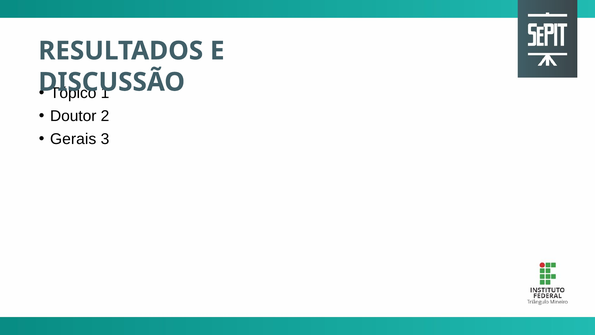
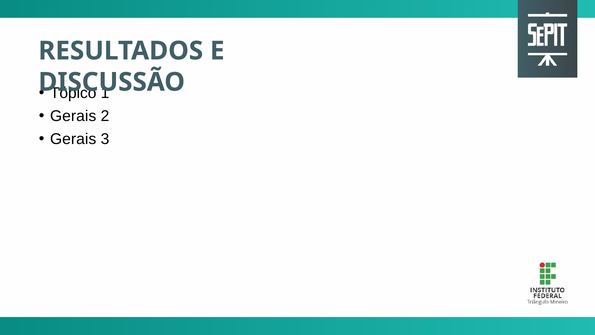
Doutor: Doutor -> Gerais (73, 116)
